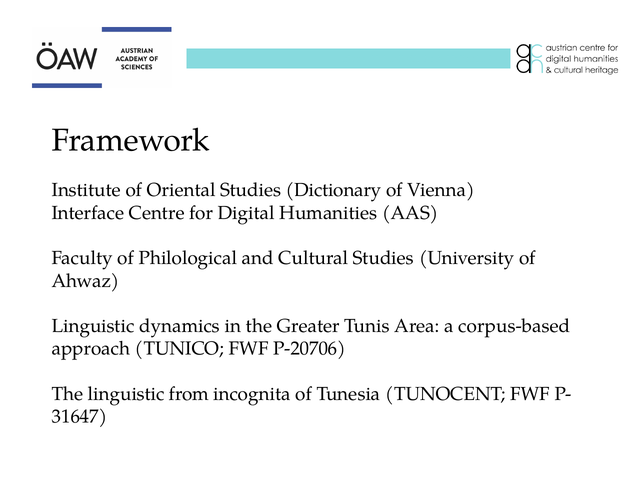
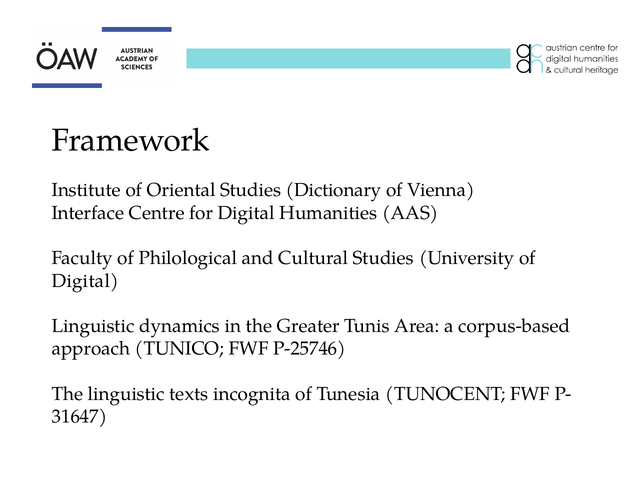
Ahwaz: Ahwaz -> Digital (85, 281)
P-20706: P-20706 -> P-25746 (309, 349)
from: from -> texts (189, 394)
